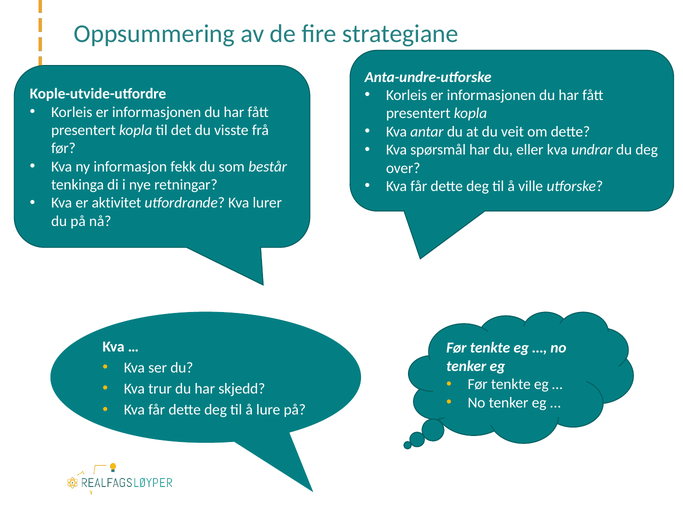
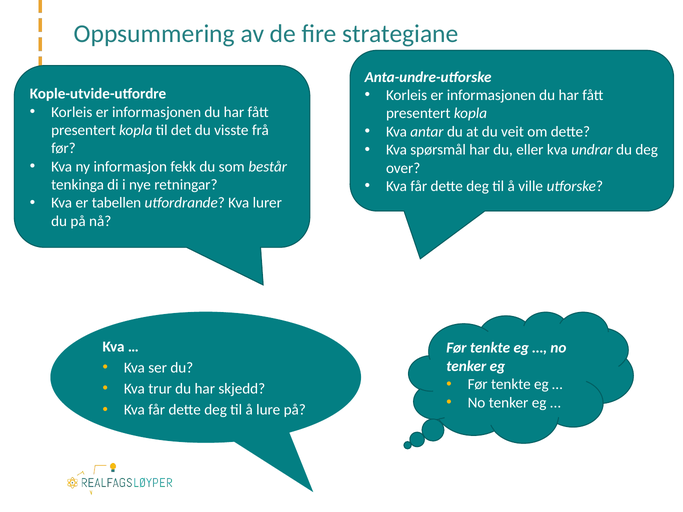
aktivitet: aktivitet -> tabellen (116, 203)
